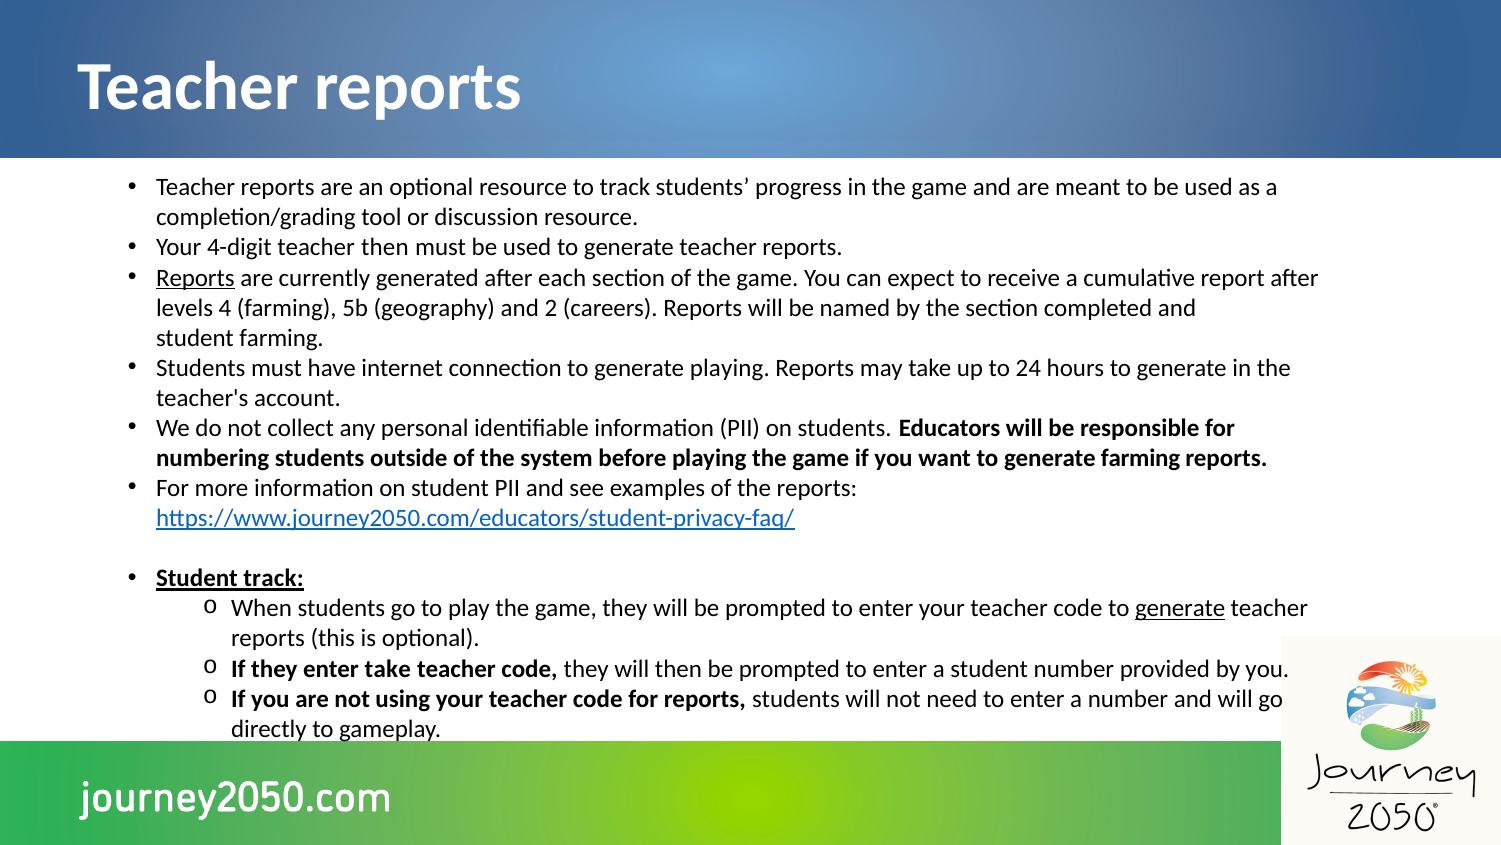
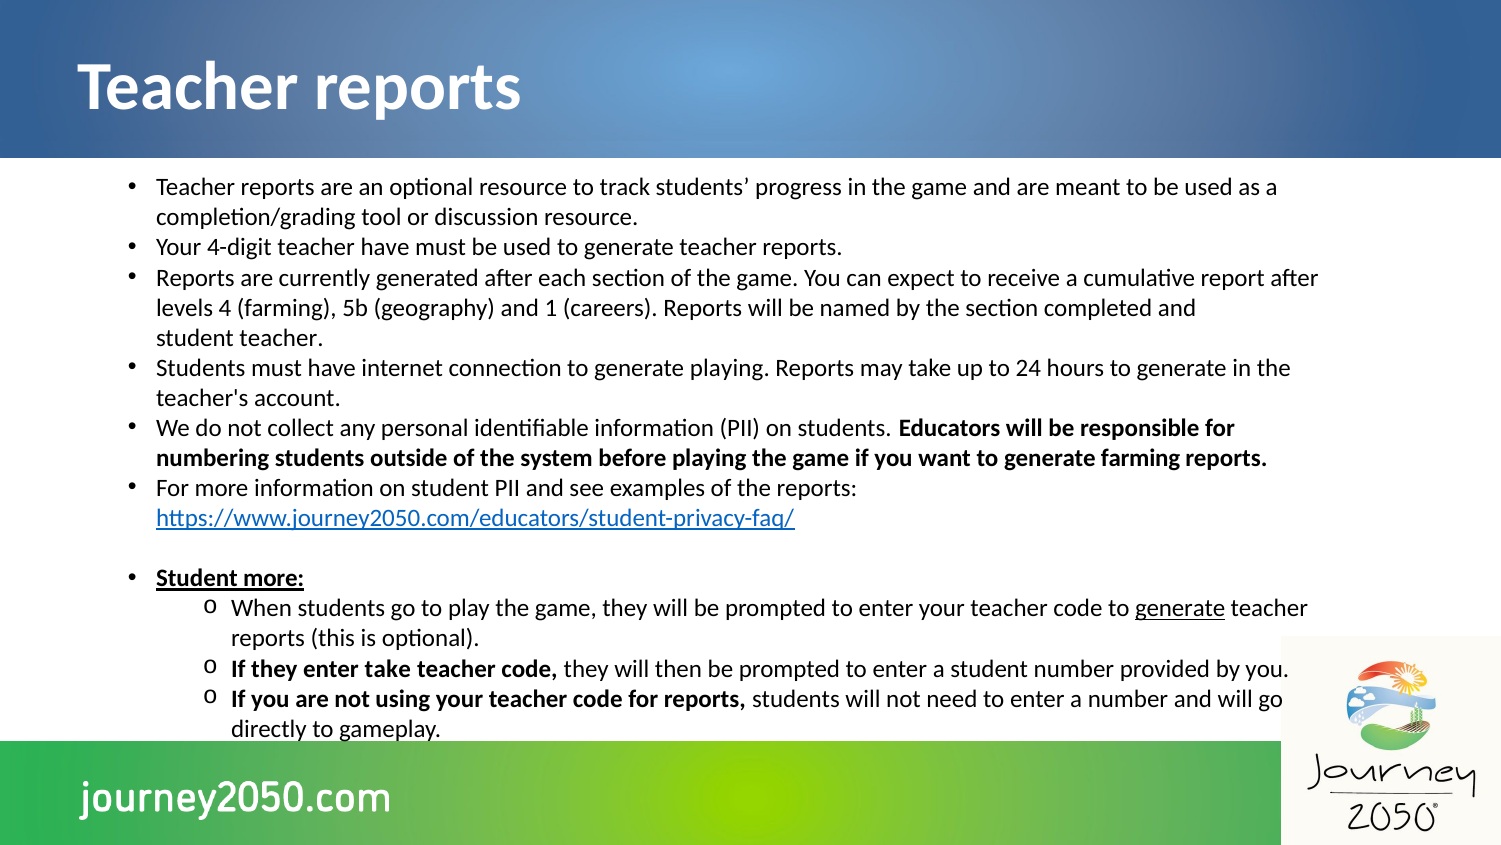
teacher then: then -> have (385, 248)
Reports underline: present -> none (195, 278)
2: 2 -> 1 (551, 308)
student farming: farming -> teacher (282, 338)
Student track: track -> more (274, 578)
